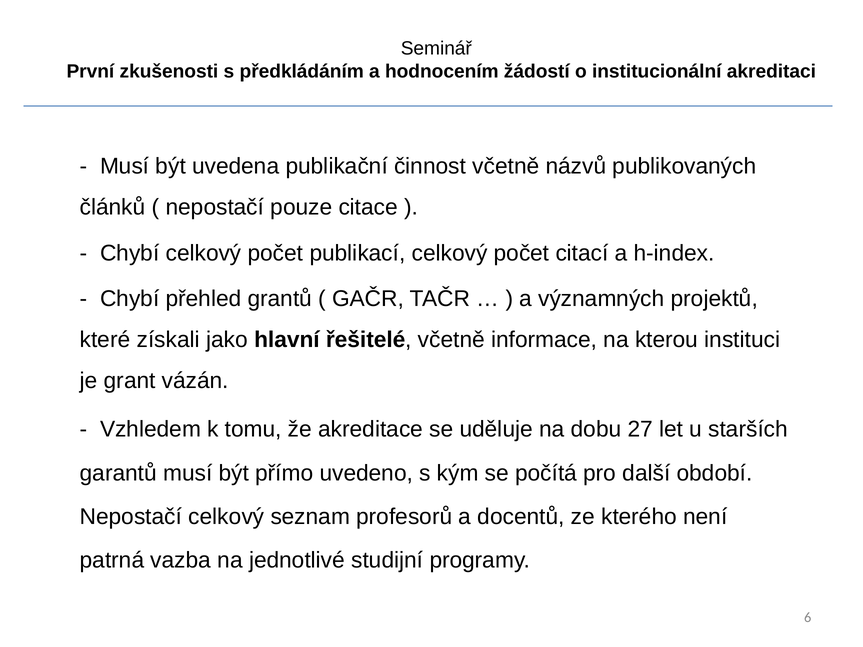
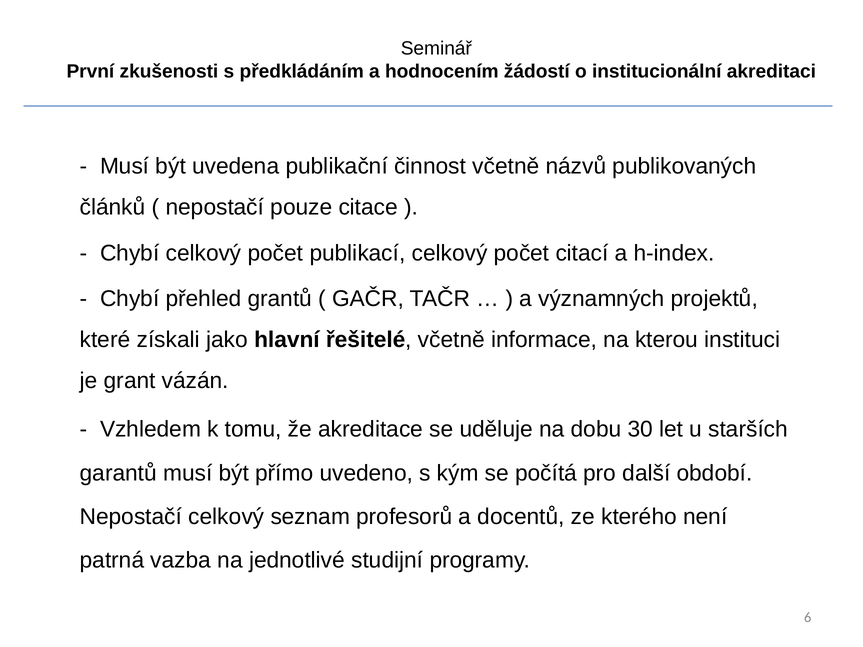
27: 27 -> 30 (640, 429)
